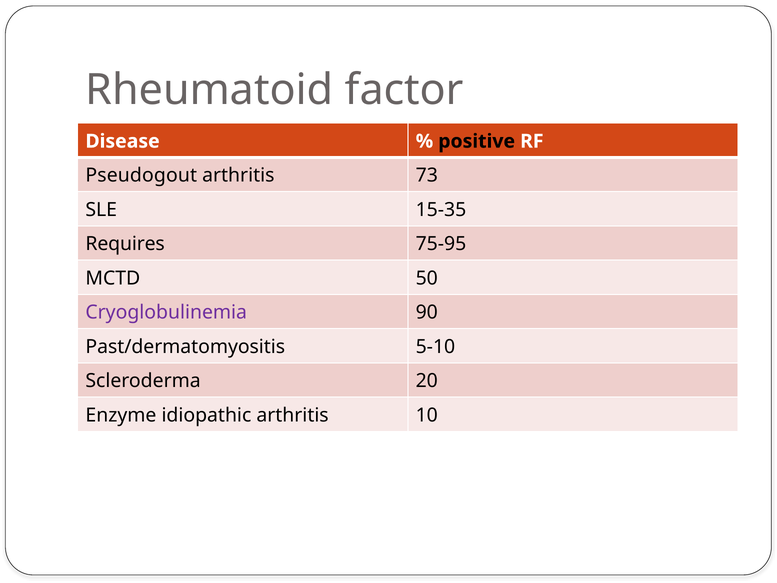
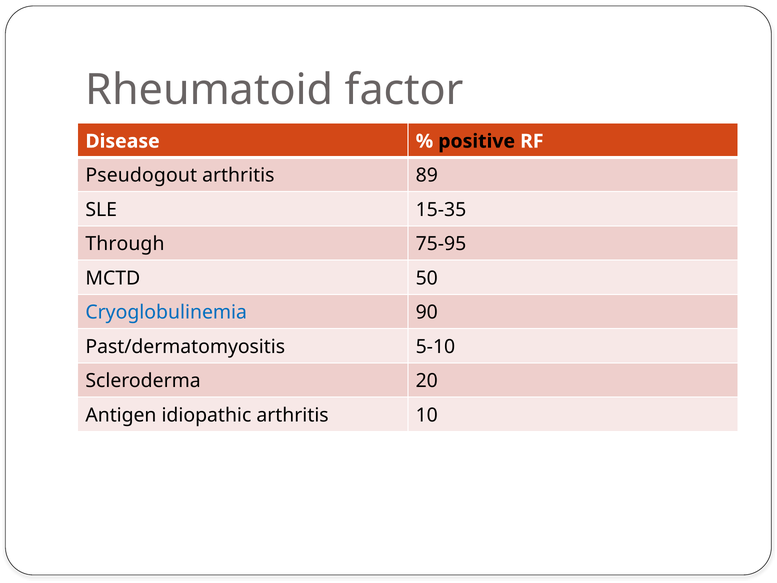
73: 73 -> 89 (427, 175)
Requires: Requires -> Through (125, 244)
Cryoglobulinemia colour: purple -> blue (166, 312)
Enzyme: Enzyme -> Antigen (121, 415)
